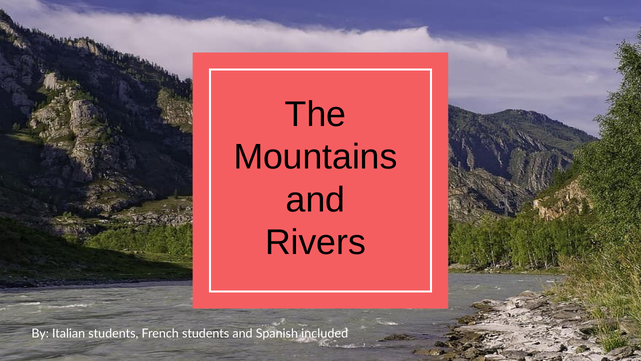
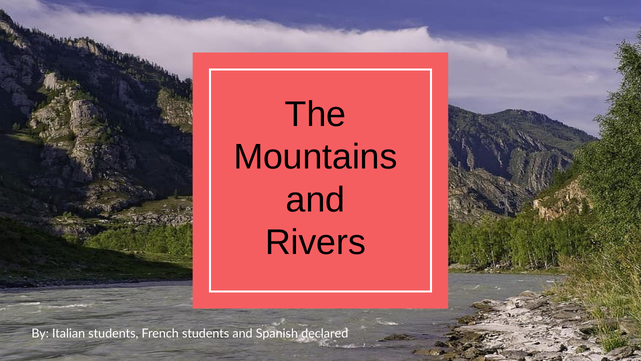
included: included -> declared (325, 333)
